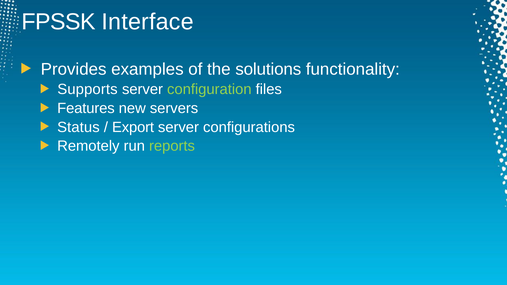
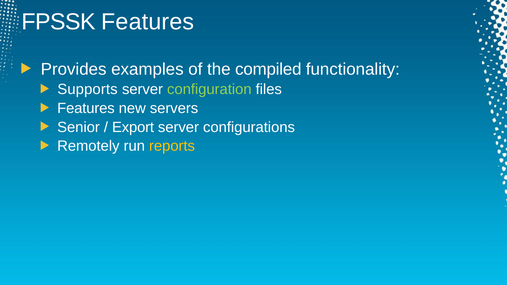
FPSSK Interface: Interface -> Features (148, 22)
solutions: solutions -> compiled (268, 69)
Status: Status -> Senior (79, 127)
reports colour: light green -> yellow (172, 146)
